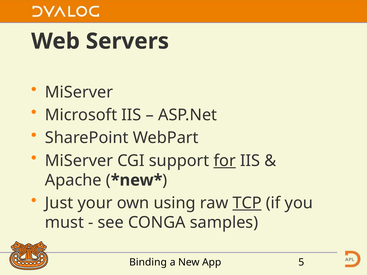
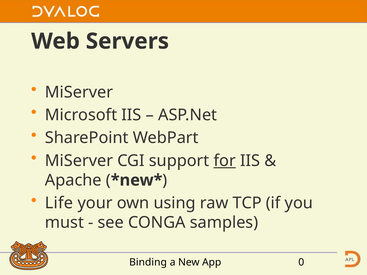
Just: Just -> Life (59, 203)
TCP underline: present -> none (247, 203)
5: 5 -> 0 (301, 262)
